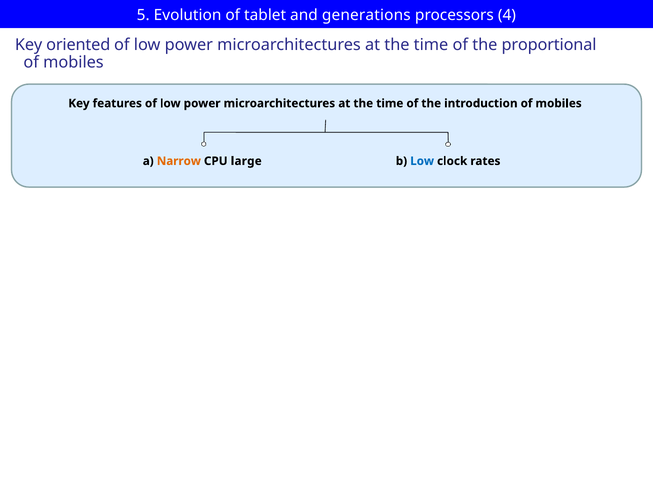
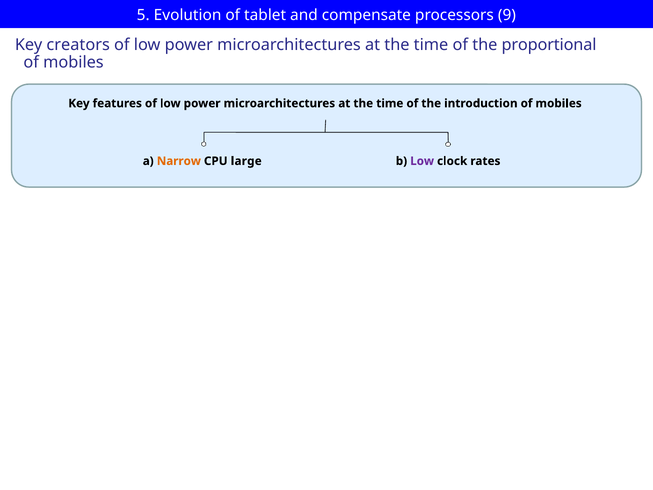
generations: generations -> compensate (366, 15)
4: 4 -> 9 (507, 15)
oriented: oriented -> creators (78, 45)
Low colour: blue -> purple (422, 161)
